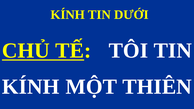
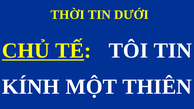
KÍNH: KÍNH -> THỜI (68, 15)
